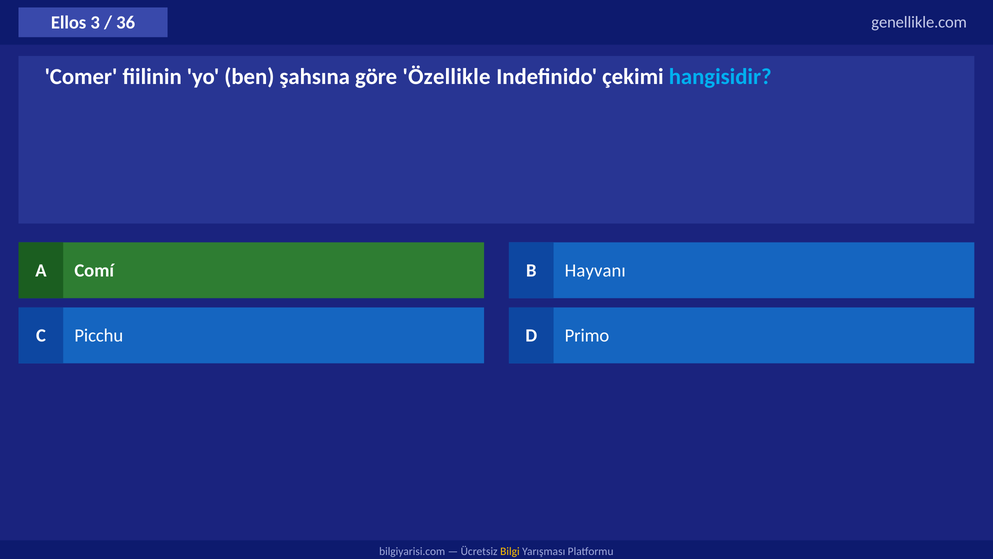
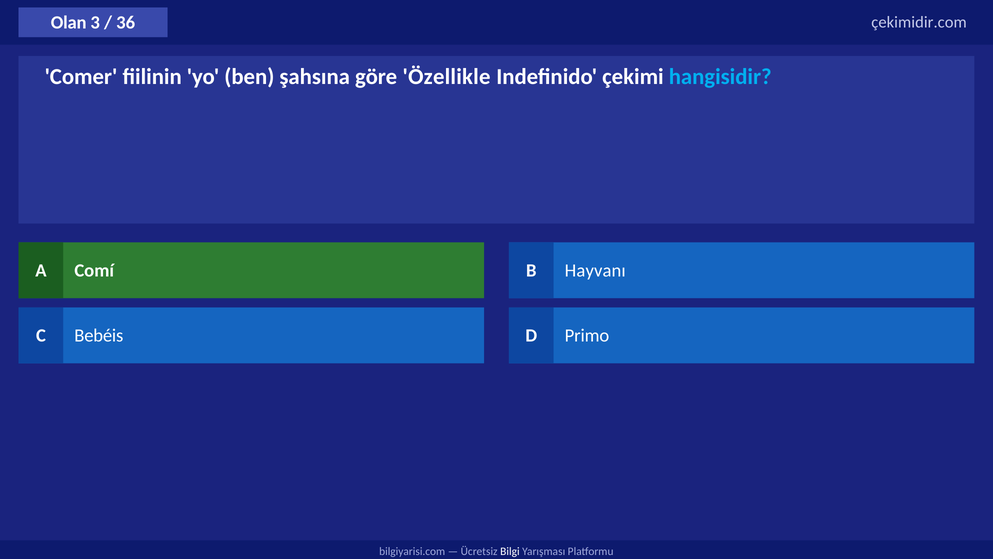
Ellos: Ellos -> Olan (69, 23)
genellikle.com: genellikle.com -> çekimidir.com (919, 23)
Picchu: Picchu -> Bebéis (99, 335)
Bilgi colour: yellow -> white (510, 551)
